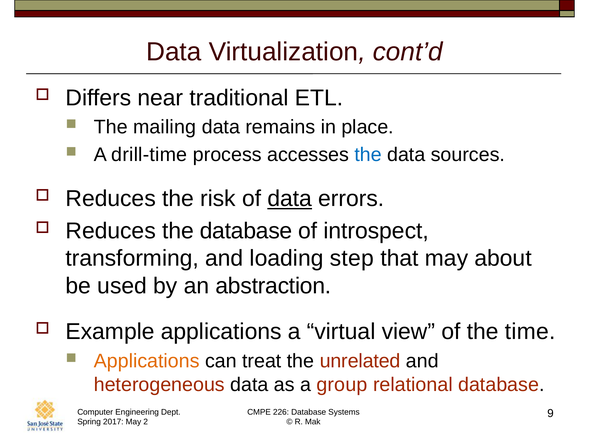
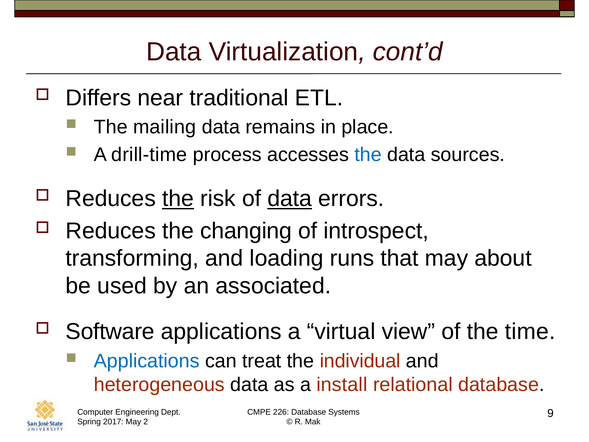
the underline: none -> present (178, 199)
the database: database -> changing (246, 231)
step: step -> runs (352, 258)
abstraction: abstraction -> associated (273, 286)
Example: Example -> Software (110, 332)
Applications colour: orange -> blue (147, 361)
unrelated: unrelated -> individual (360, 361)
group: group -> install (342, 384)
